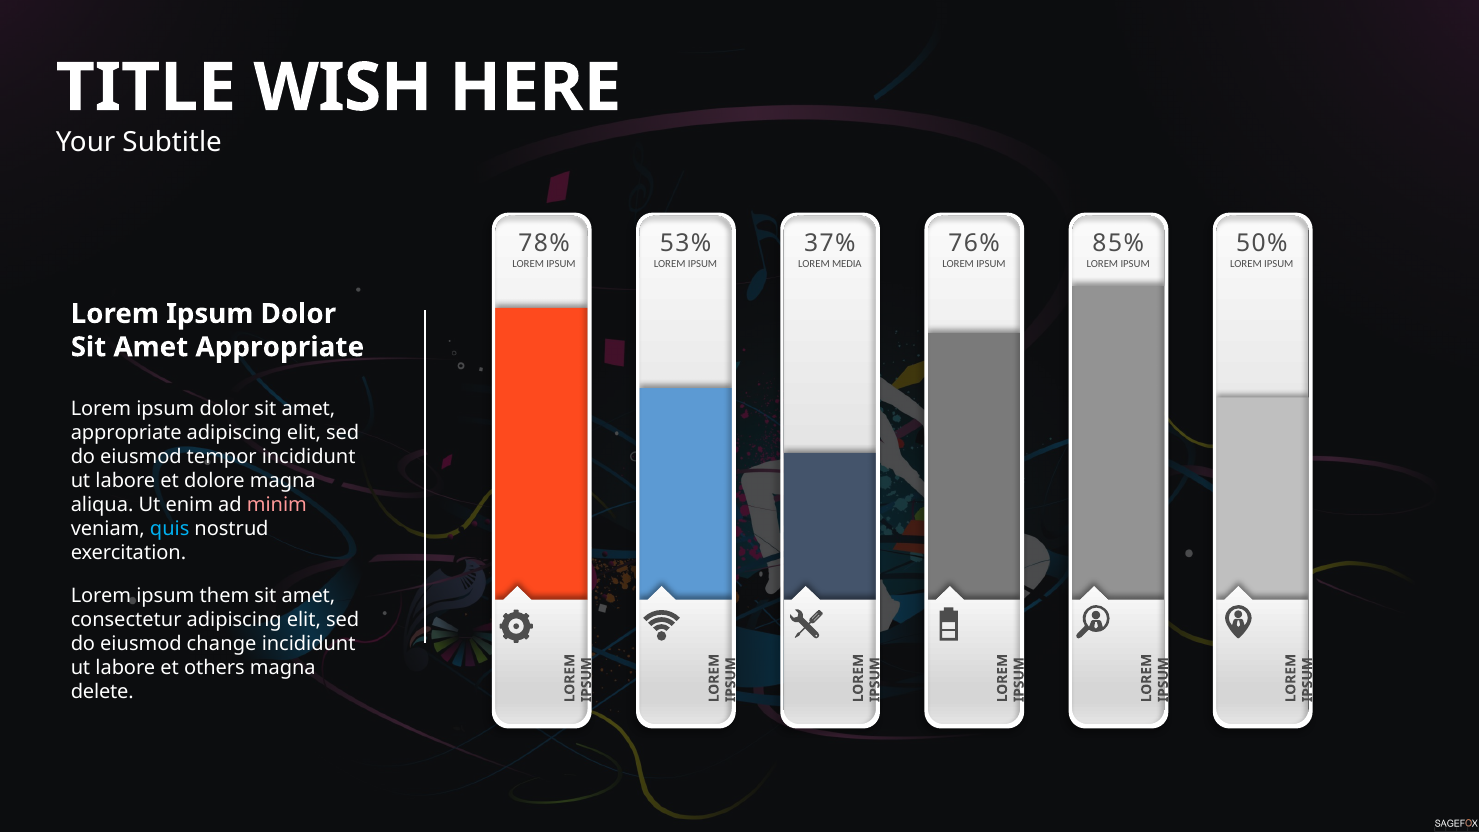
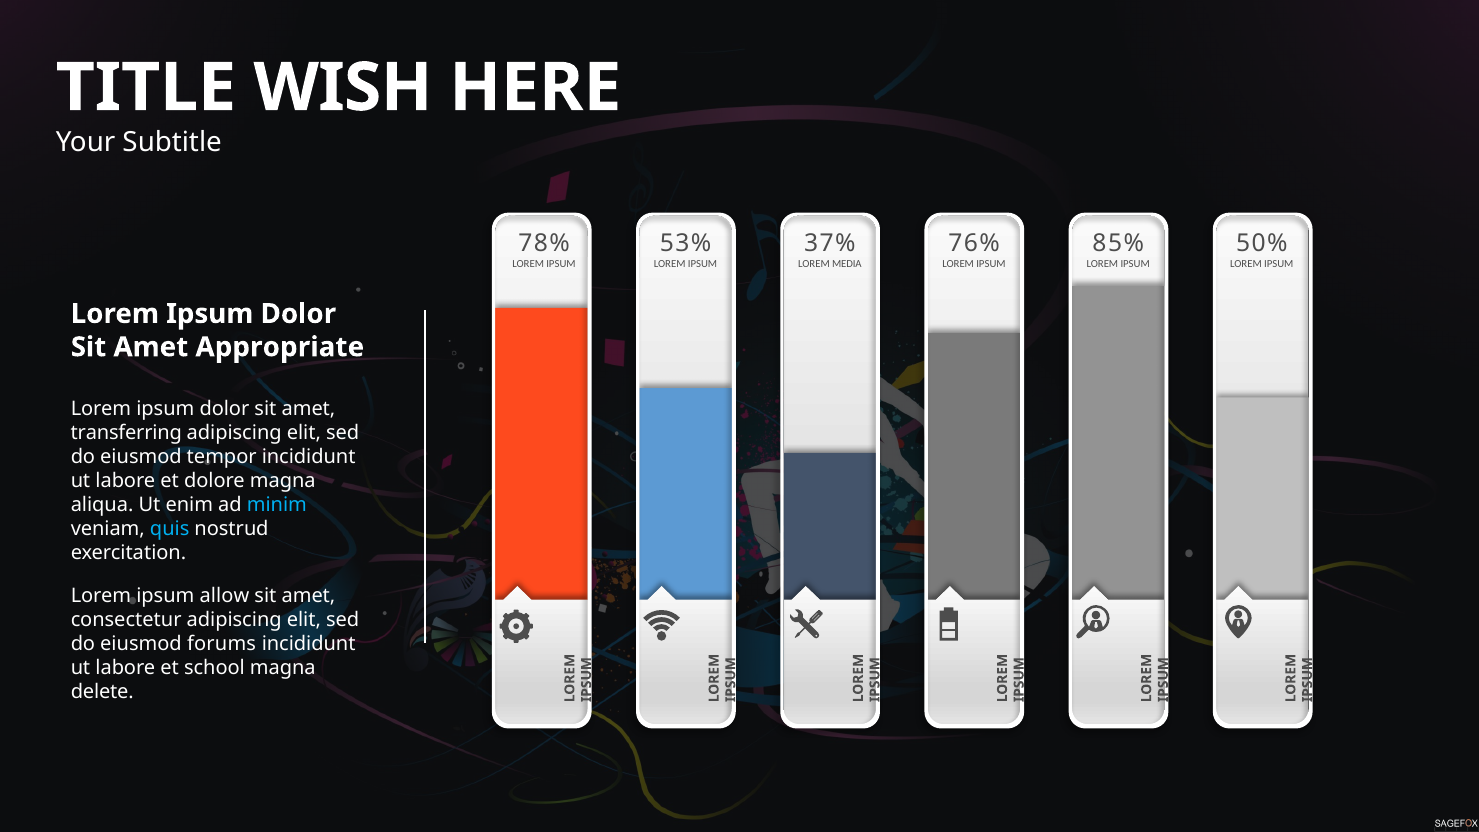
appropriate: appropriate -> transferring (126, 433)
minim colour: pink -> light blue (277, 505)
them: them -> allow (224, 595)
change: change -> forums (222, 644)
others: others -> school (214, 668)
